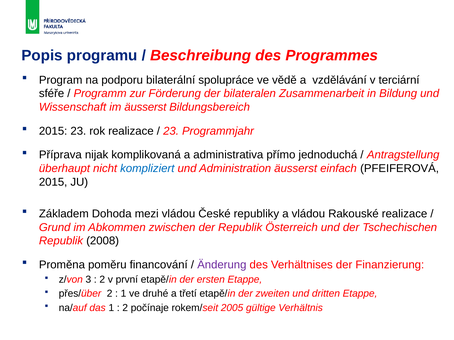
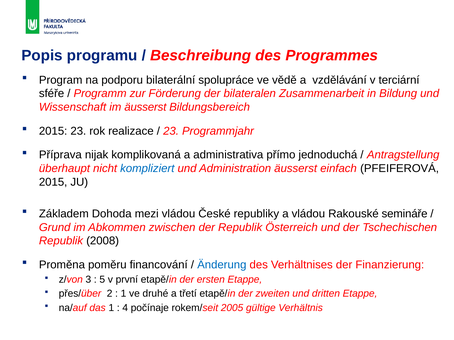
Rakouské realizace: realizace -> semináře (405, 214)
Änderung colour: purple -> blue (222, 265)
2: 2 -> 5 (102, 280)
2: 2 -> 4 (125, 308)
